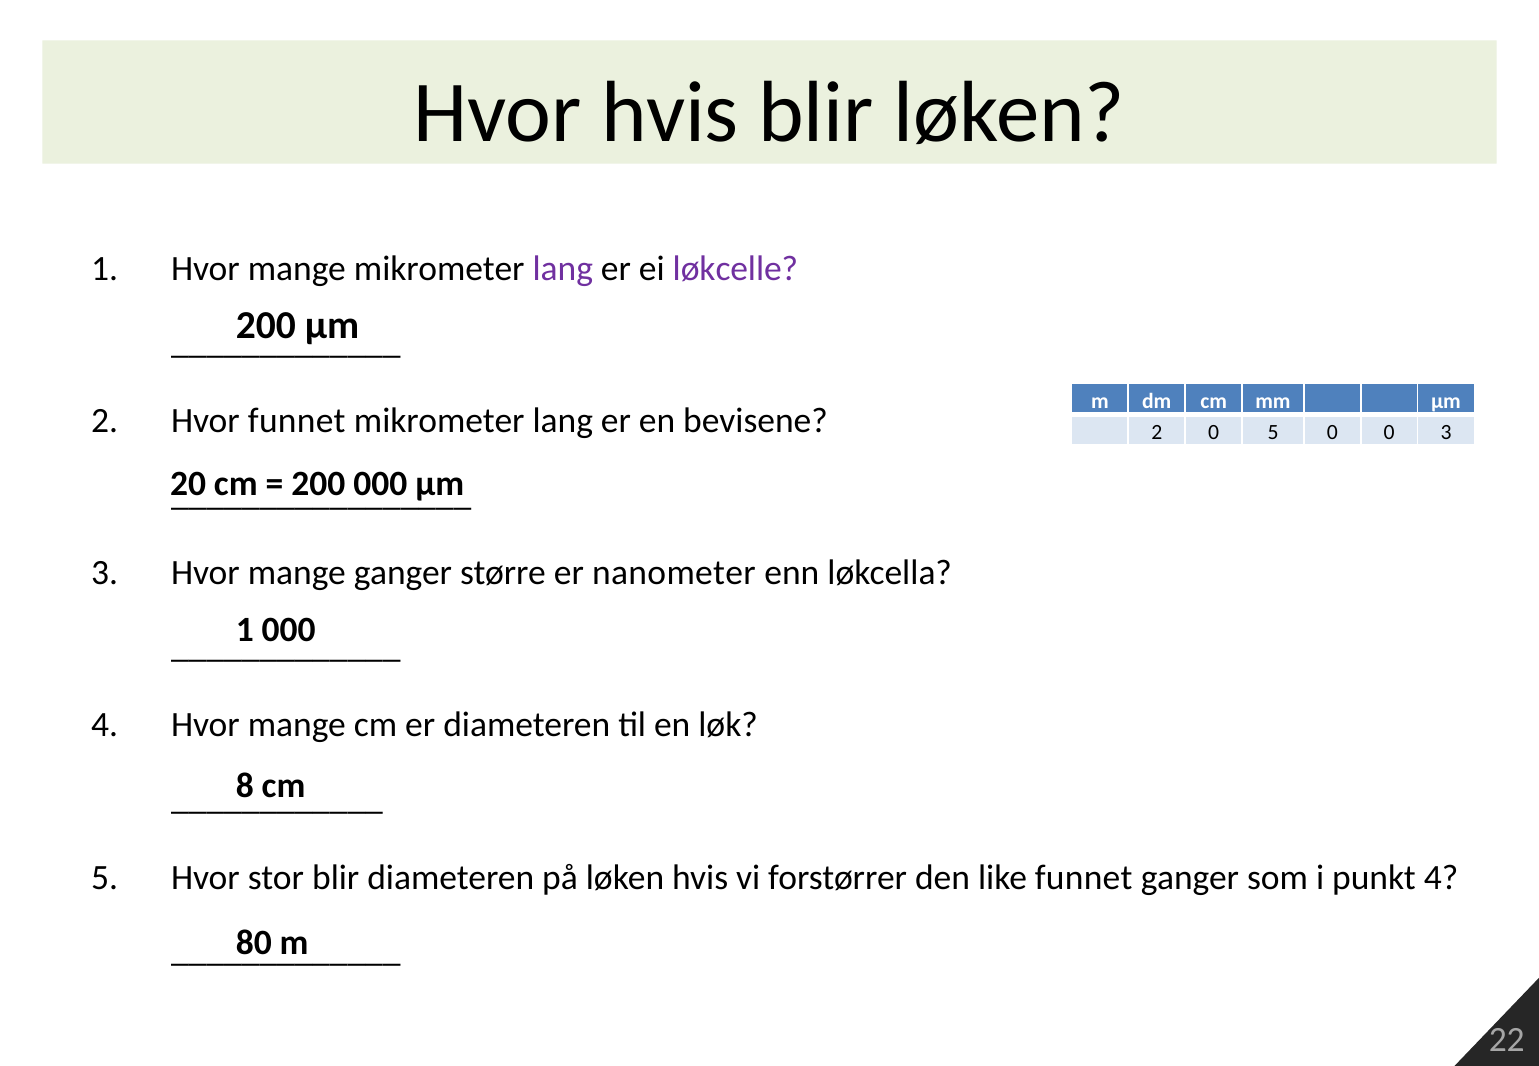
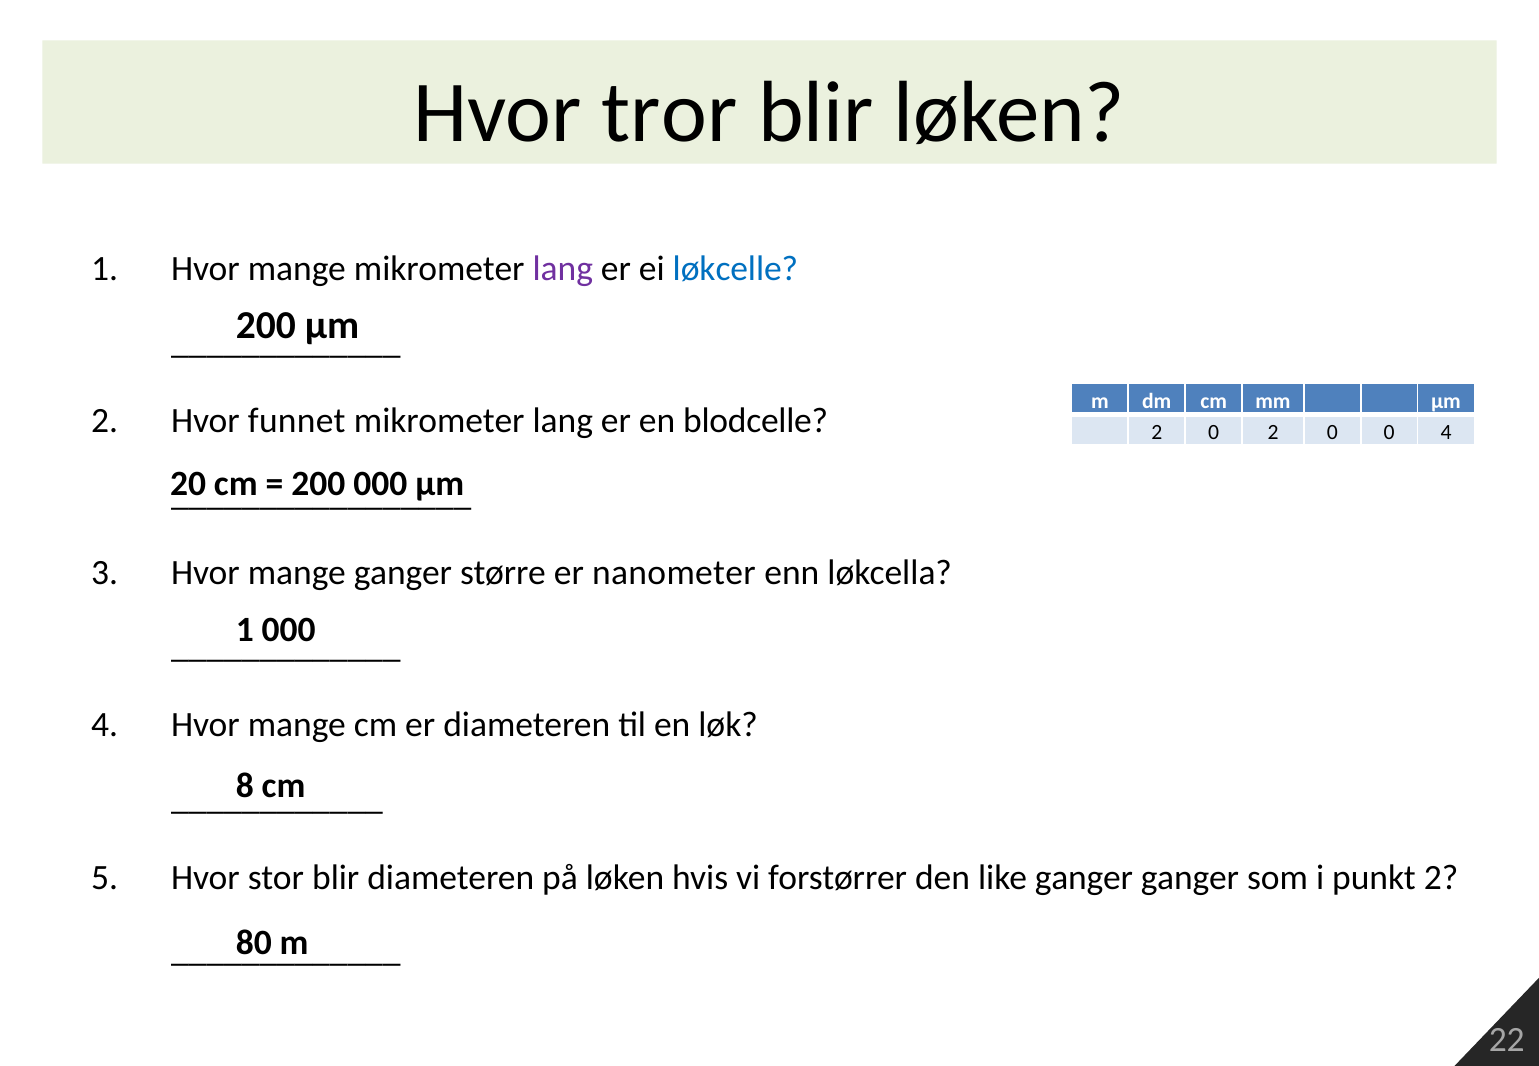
Hvor hvis: hvis -> tror (670, 113)
løkcelle colour: purple -> blue (735, 269)
bevisene: bevisene -> blodcelle (756, 421)
0 5: 5 -> 2 (1273, 432)
0 3: 3 -> 4 (1446, 432)
like funnet: funnet -> ganger (1084, 877)
punkt 4: 4 -> 2 (1441, 877)
